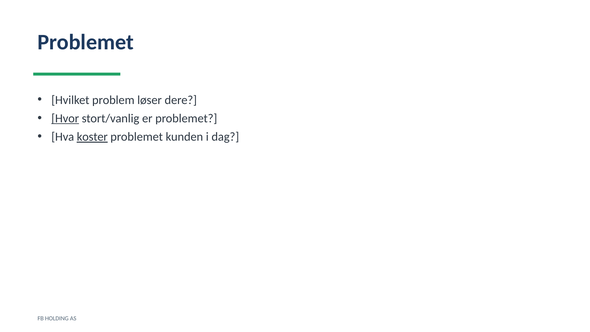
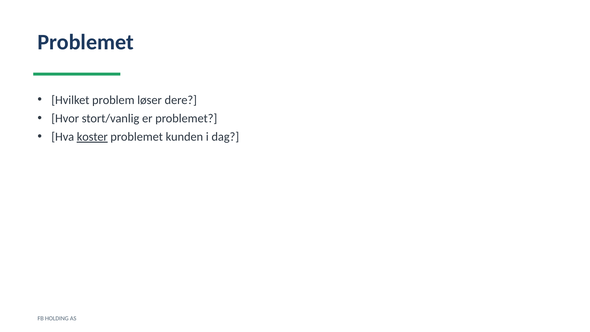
Hvor underline: present -> none (65, 118)
